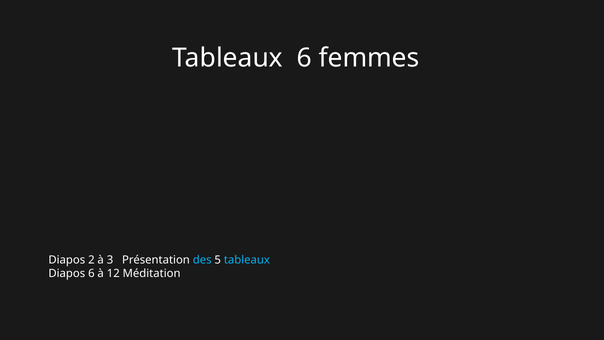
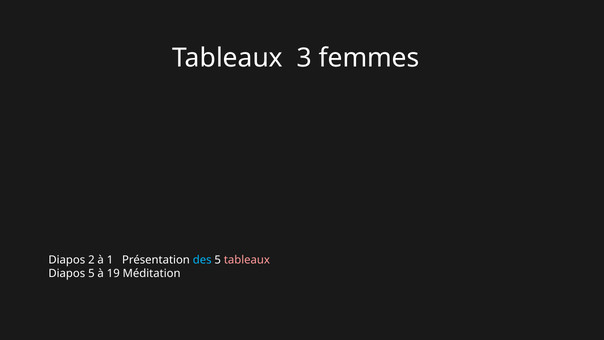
Tableaux 6: 6 -> 3 (304, 58)
3: 3 -> 1 (110, 260)
tableaux colour: light blue -> pink (247, 260)
Diapos 6: 6 -> 5 (91, 273)
12: 12 -> 19 (113, 273)
